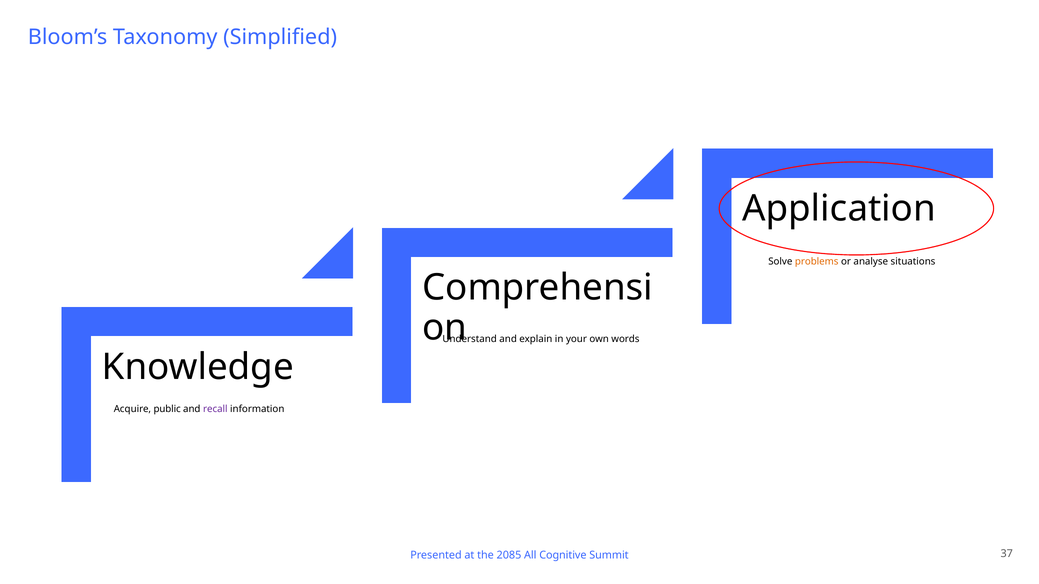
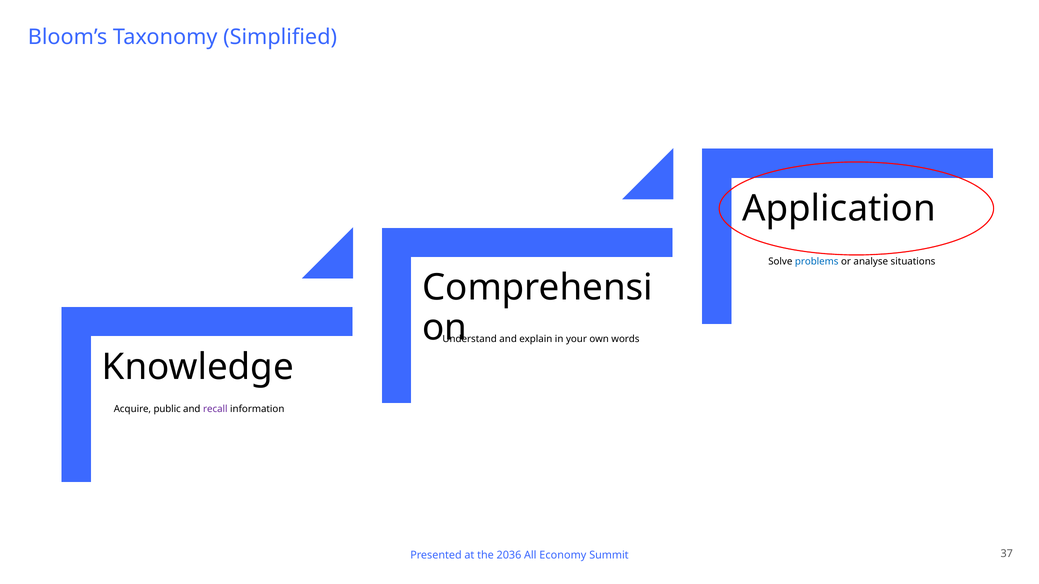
problems colour: orange -> blue (817, 262)
2085: 2085 -> 2036 (509, 556)
Cognitive: Cognitive -> Economy (563, 556)
